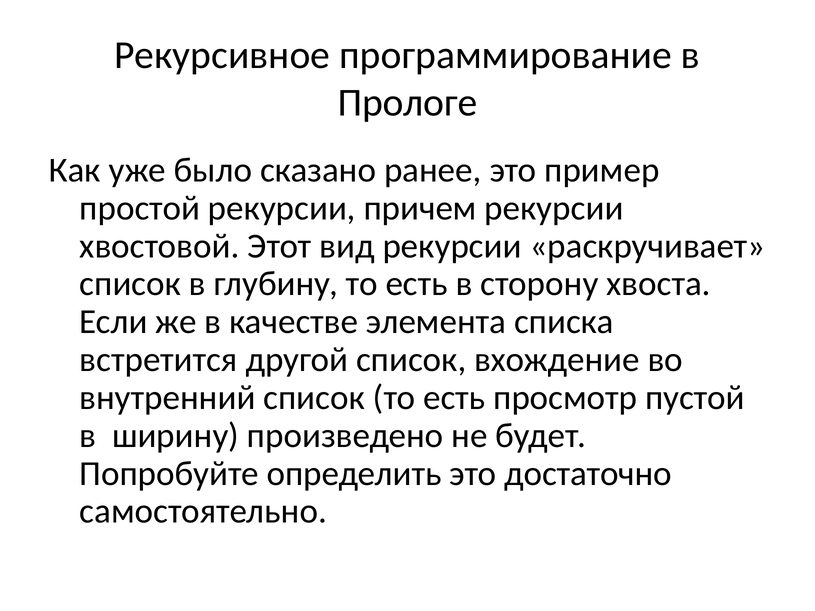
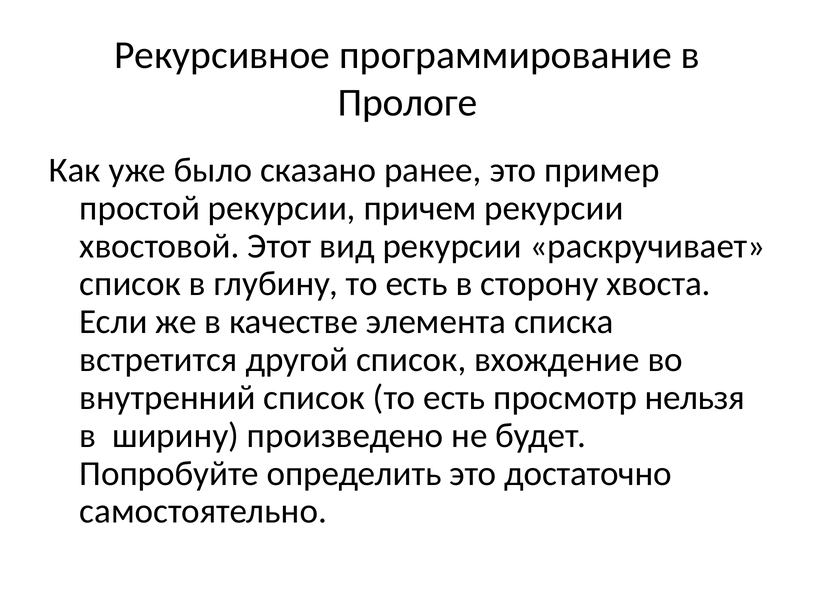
пустой: пустой -> нельзя (695, 398)
